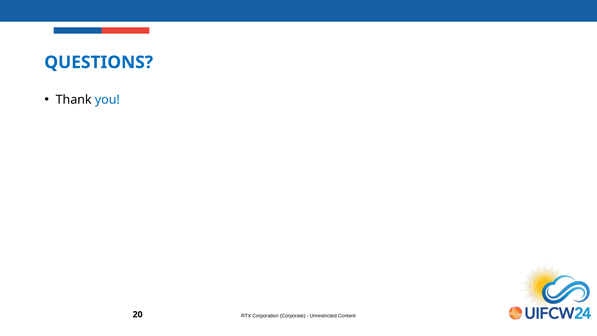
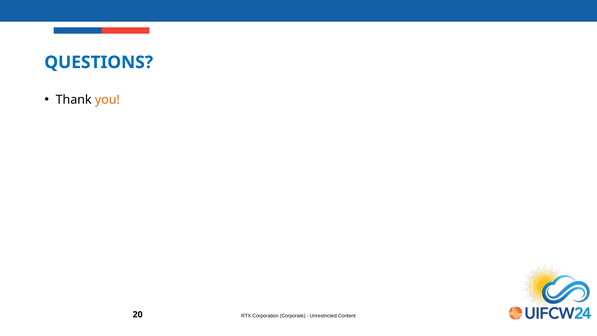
you colour: blue -> orange (107, 100)
